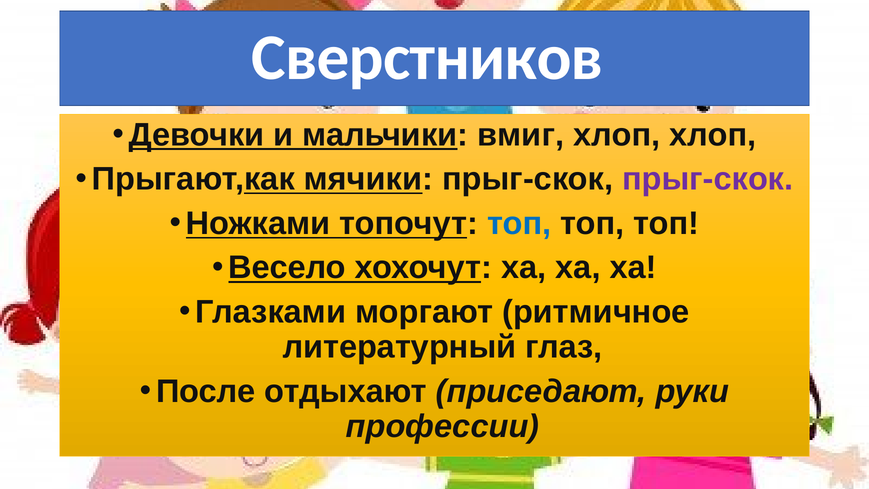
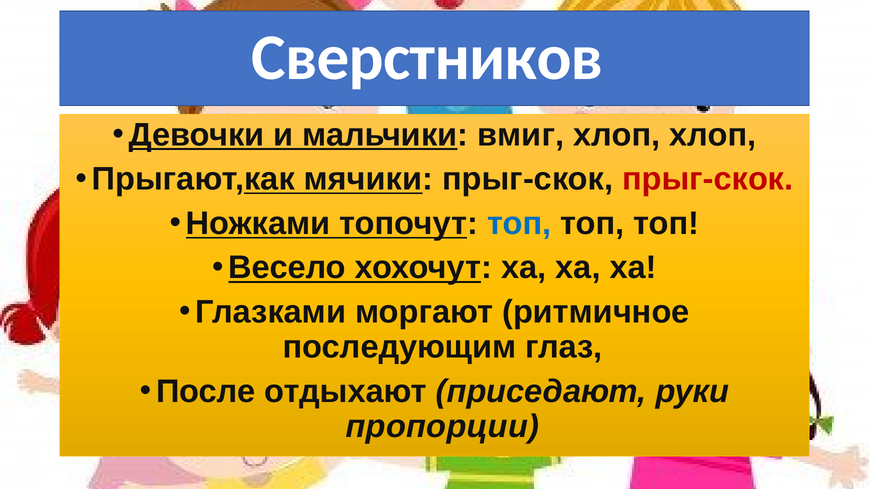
прыг-скок colour: purple -> red (708, 179)
литературный: литературный -> последующим (399, 347)
профессии: профессии -> пропорции (442, 426)
